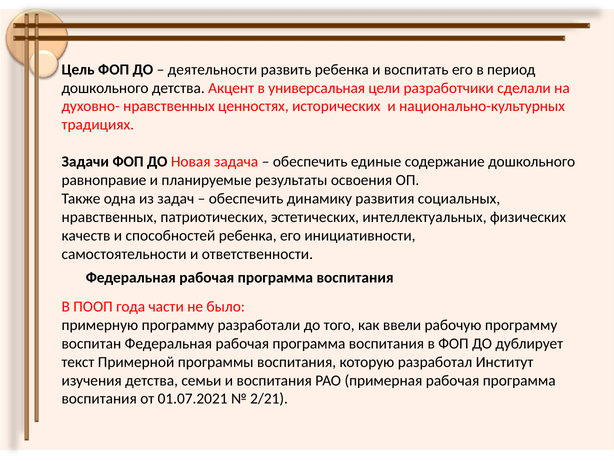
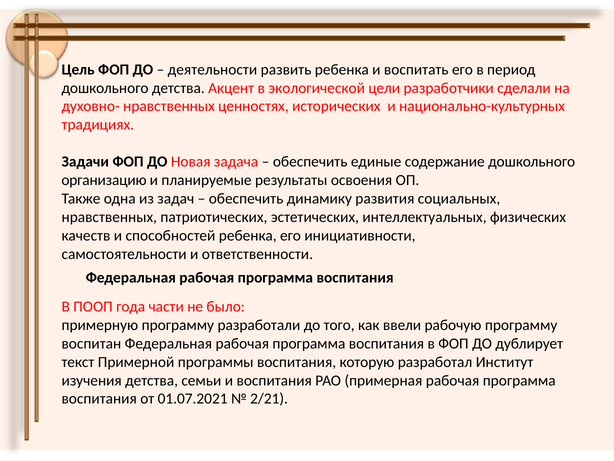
универсальная: универсальная -> экологической (317, 88)
равноправие: равноправие -> организацию (104, 180)
